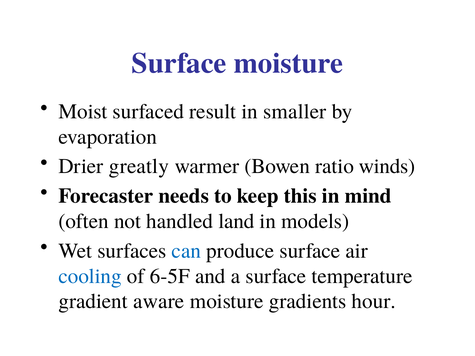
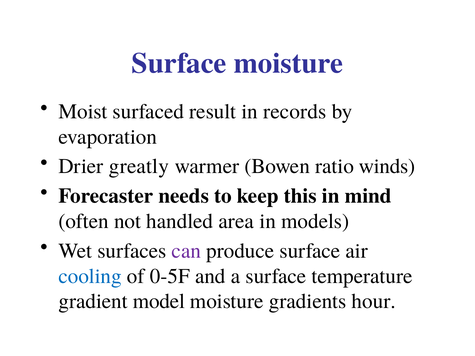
smaller: smaller -> records (295, 112)
land: land -> area (236, 221)
can colour: blue -> purple (186, 251)
6-5F: 6-5F -> 0-5F (170, 276)
aware: aware -> model (159, 302)
